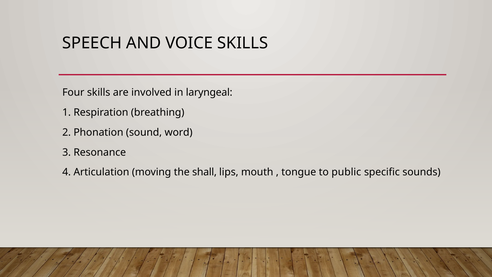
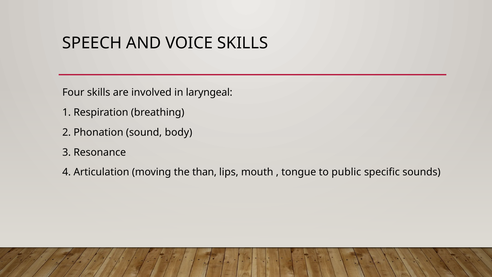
word: word -> body (179, 132)
shall: shall -> than (204, 172)
